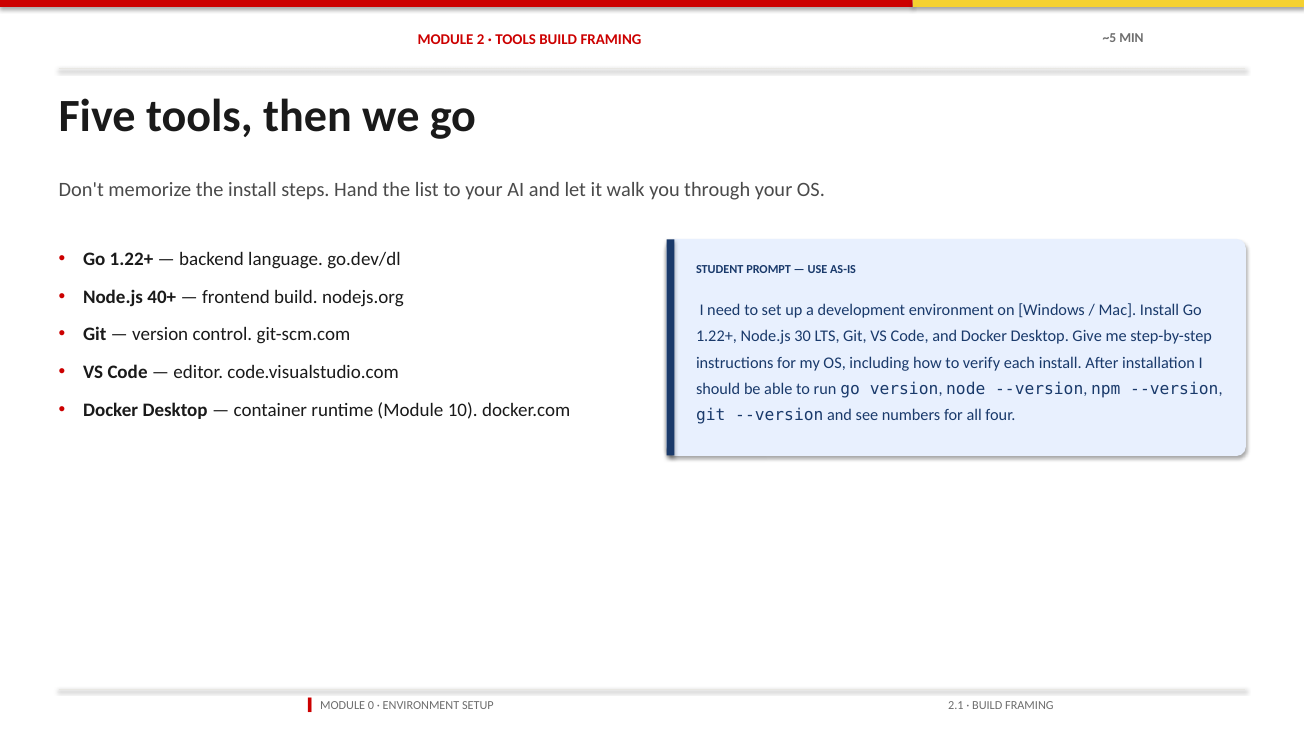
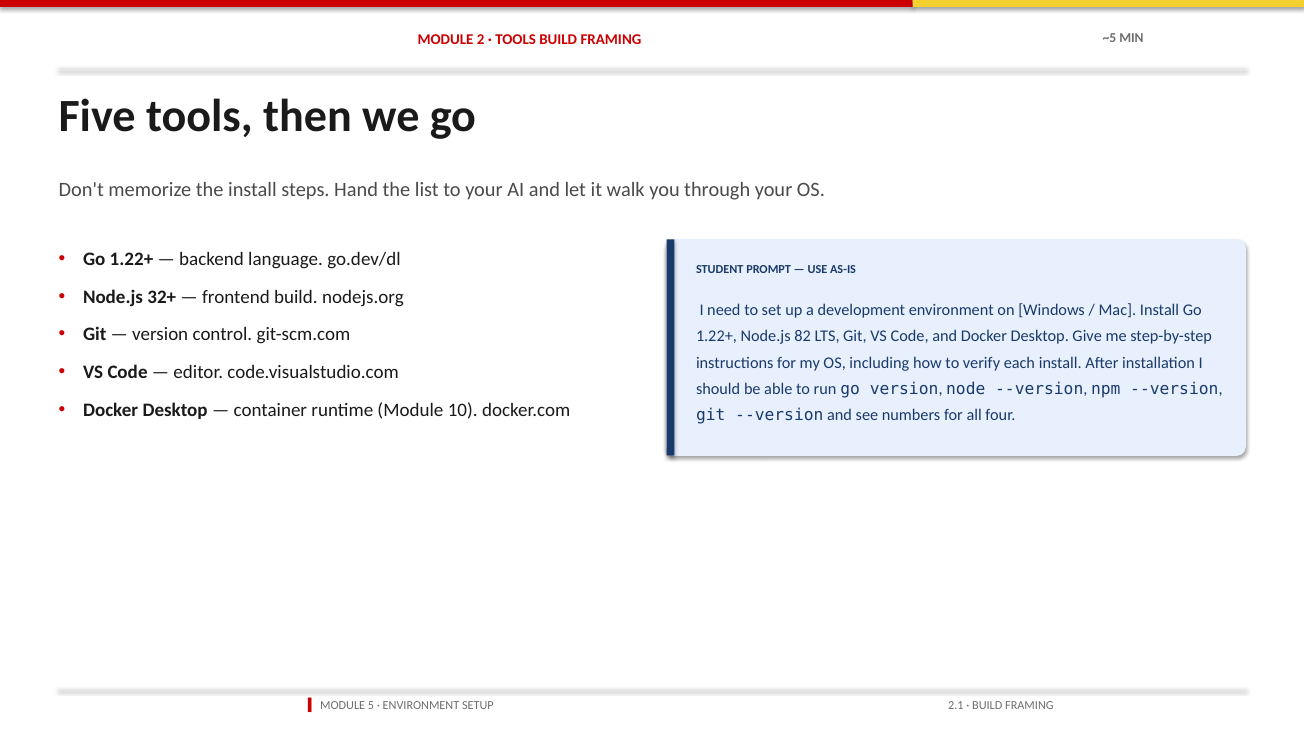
40+: 40+ -> 32+ (162, 297)
30: 30 -> 82 (803, 337)
0: 0 -> 5 (371, 705)
